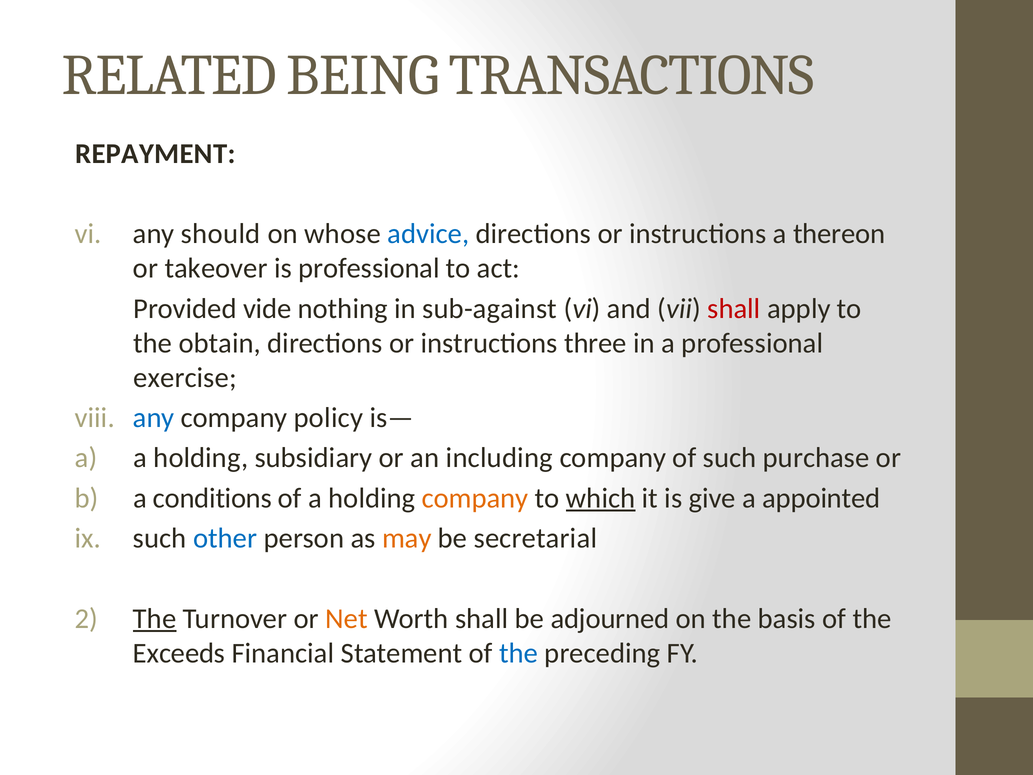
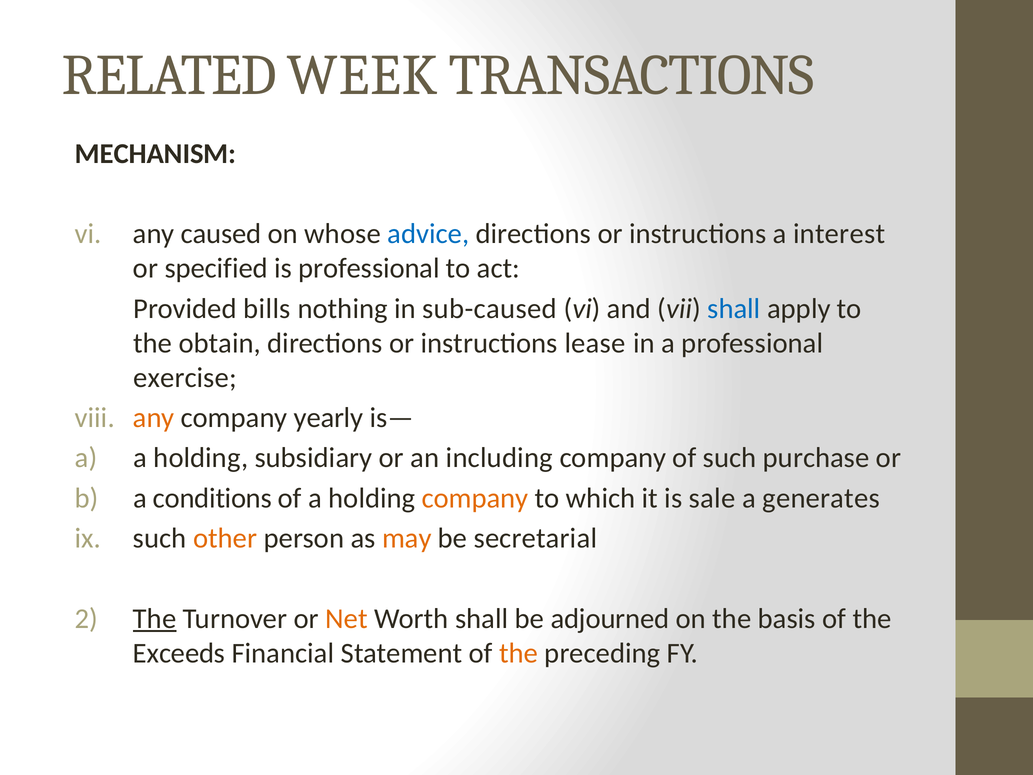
BEING: BEING -> WEEK (362, 75)
REPAYMENT: REPAYMENT -> MECHANISM (156, 154)
should: should -> caused (221, 234)
thereon: thereon -> interest (839, 234)
takeover: takeover -> specified (216, 268)
vide: vide -> bills (267, 309)
sub-against: sub-against -> sub-caused (490, 309)
shall colour: red -> blue (734, 309)
three: three -> lease (595, 343)
any colour: blue -> orange (154, 418)
policy: policy -> yearly (329, 418)
which underline: present -> none (601, 498)
give: give -> sale (712, 498)
appointed: appointed -> generates (821, 498)
other colour: blue -> orange (225, 538)
the colour: blue -> orange (519, 653)
